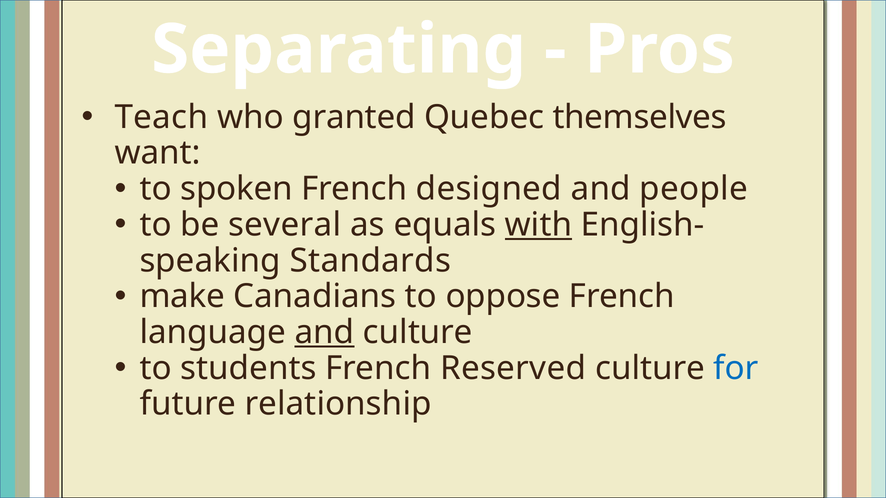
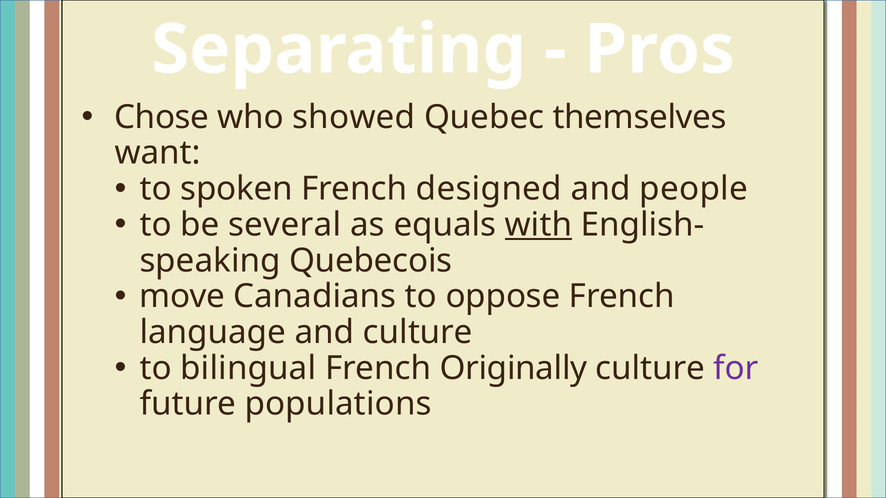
Teach: Teach -> Chose (162, 117)
granted: granted -> showed (354, 117)
Standards: Standards -> Quebecois (371, 261)
make: make -> move (182, 297)
and underline: present -> none (325, 333)
students: students -> bilingual (248, 368)
Reserved: Reserved -> Originally (513, 368)
for colour: blue -> purple (736, 368)
relationship: relationship -> populations (338, 404)
